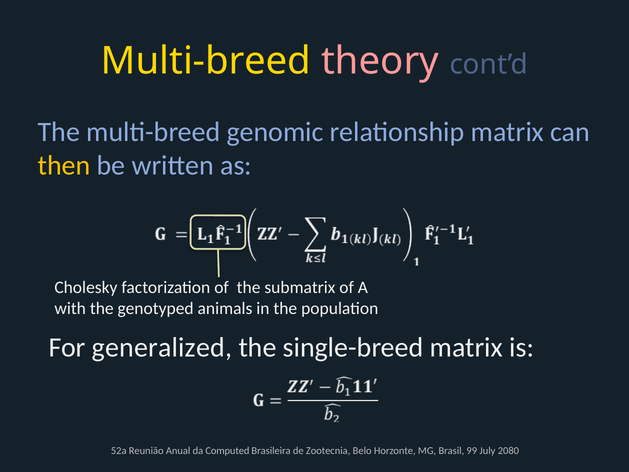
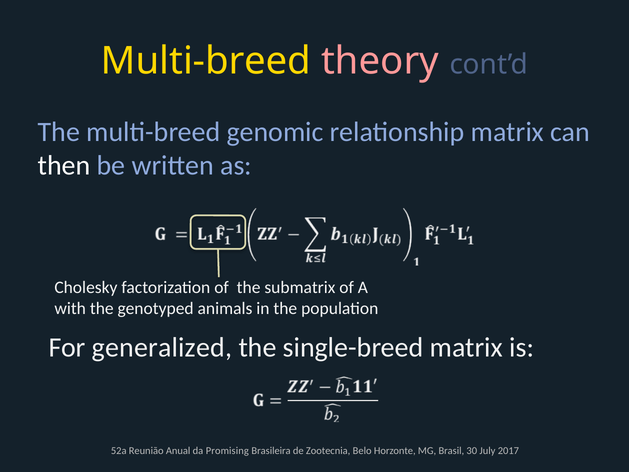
then colour: yellow -> white (64, 166)
Computed: Computed -> Promising (227, 450)
99: 99 -> 30 (472, 450)
2080: 2080 -> 2017 (508, 450)
